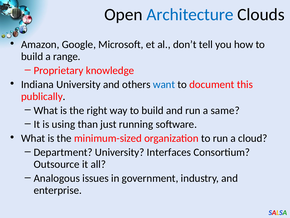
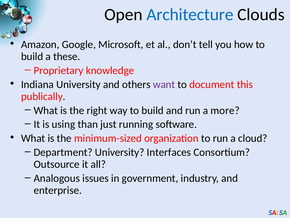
range: range -> these (67, 56)
want colour: blue -> purple (164, 84)
same: same -> more (225, 110)
